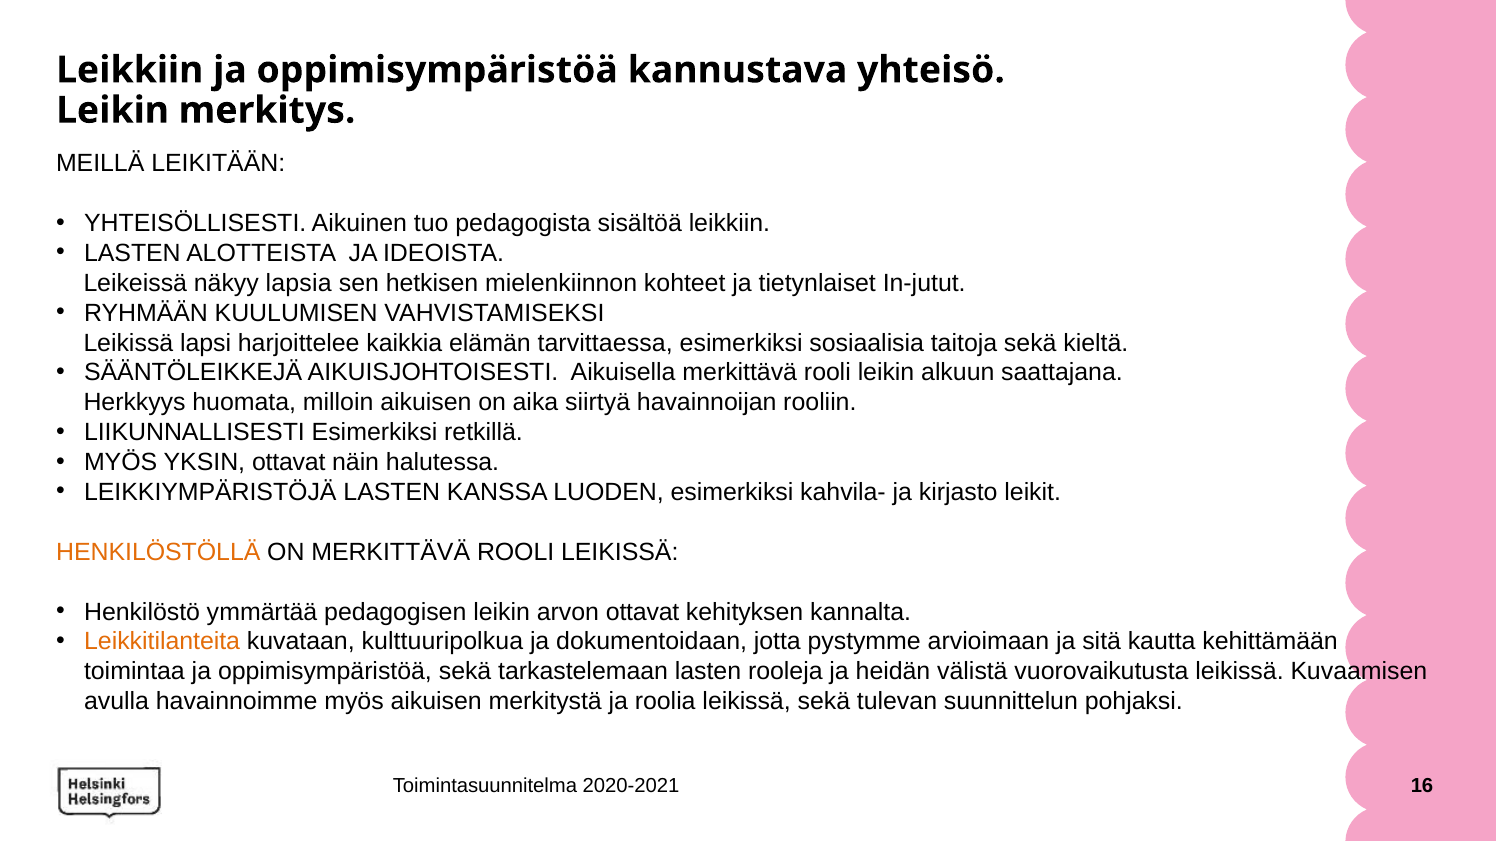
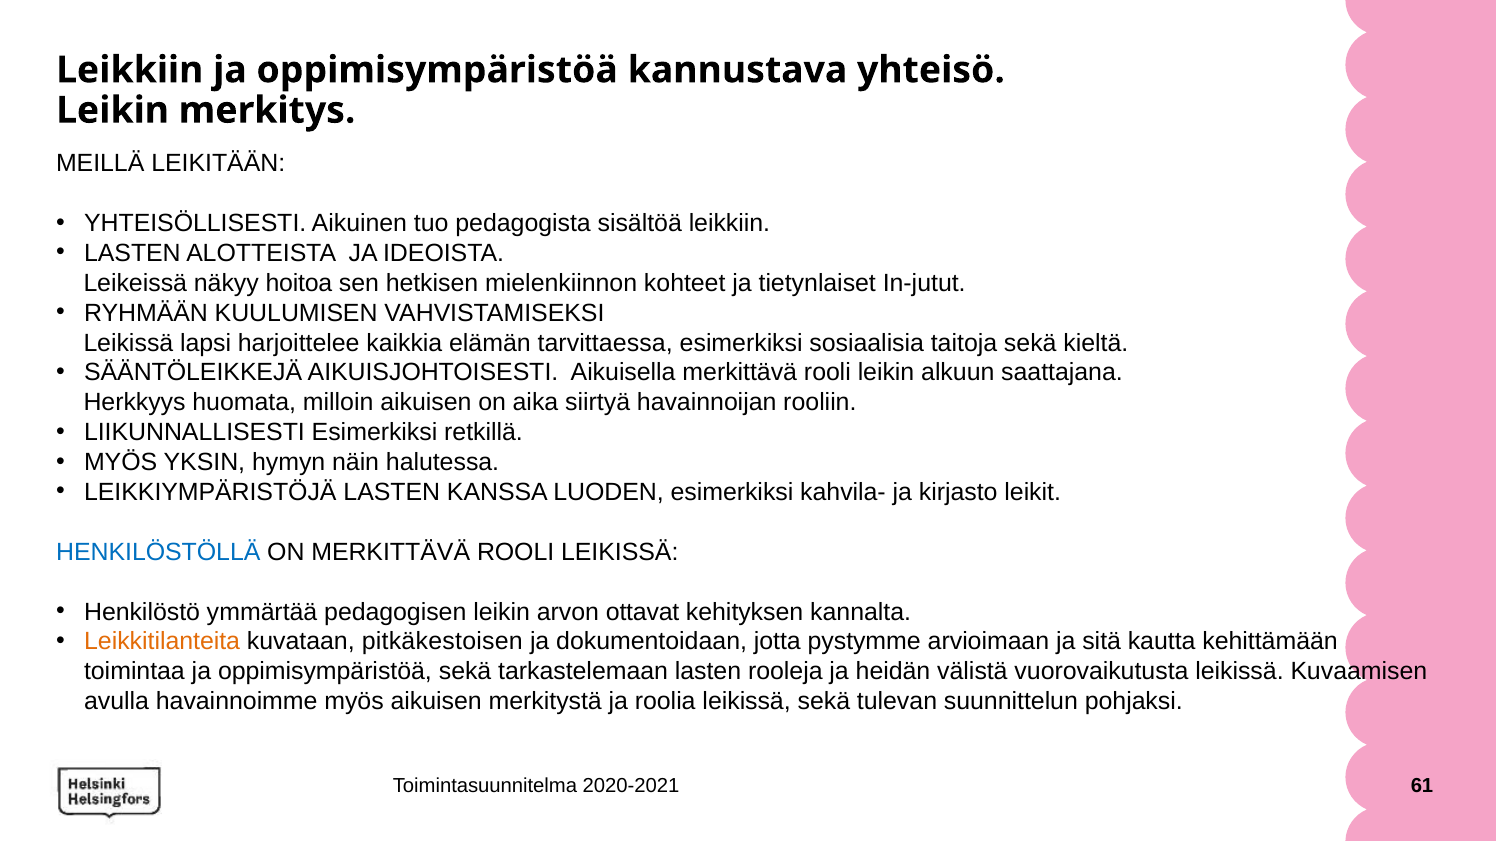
lapsia: lapsia -> hoitoa (299, 283)
YKSIN ottavat: ottavat -> hymyn (289, 463)
HENKILÖSTÖLLÄ colour: orange -> blue (158, 552)
kulttuuripolkua: kulttuuripolkua -> pitkäkestoisen (442, 642)
16: 16 -> 61 (1422, 786)
